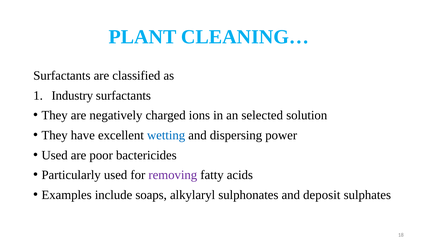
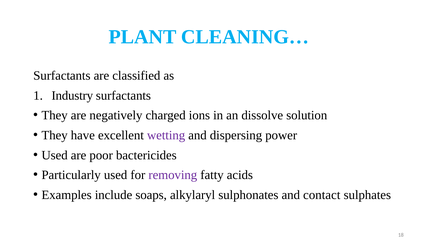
selected: selected -> dissolve (262, 115)
wetting colour: blue -> purple (166, 135)
deposit: deposit -> contact (322, 195)
